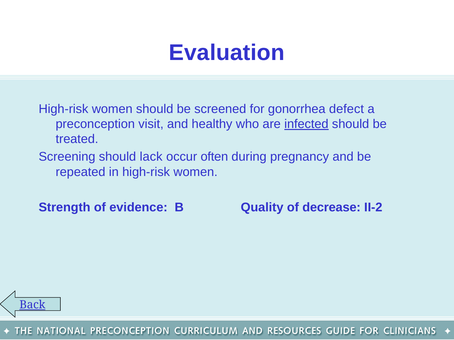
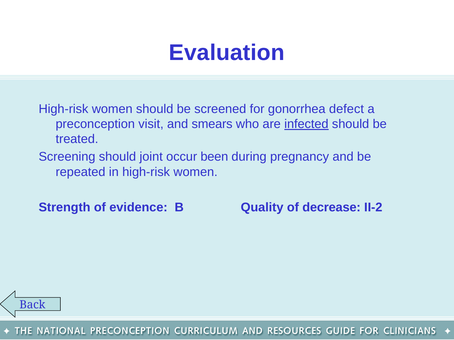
healthy: healthy -> smears (212, 124)
lack: lack -> joint (151, 157)
often: often -> been (214, 157)
Back underline: present -> none (32, 305)
